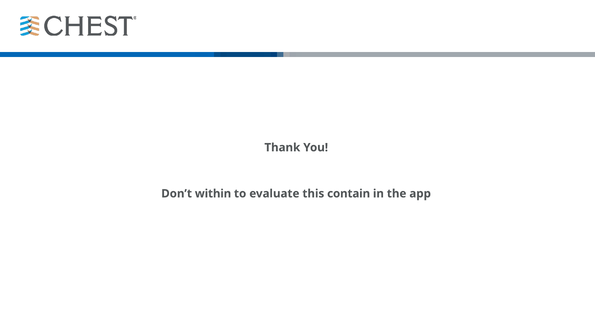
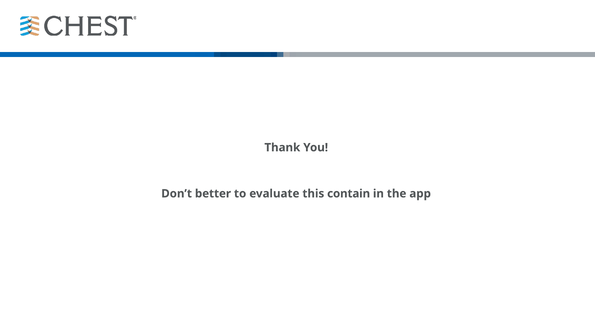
within: within -> better (213, 193)
